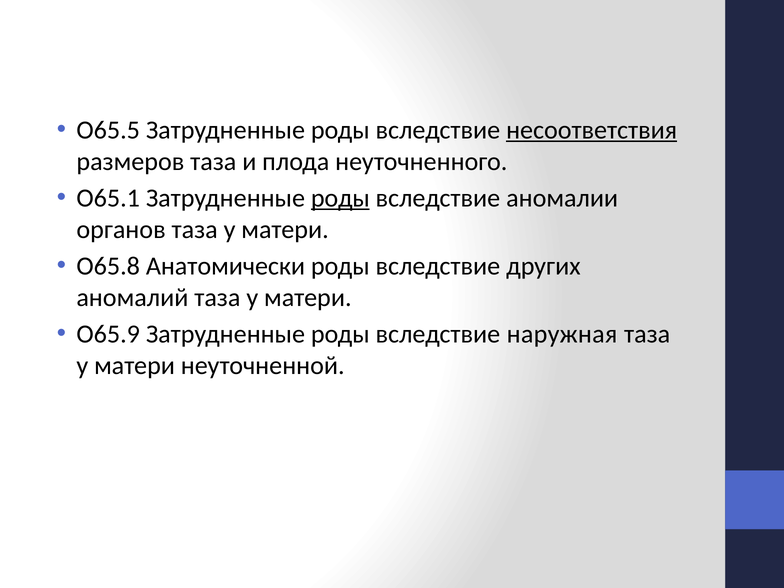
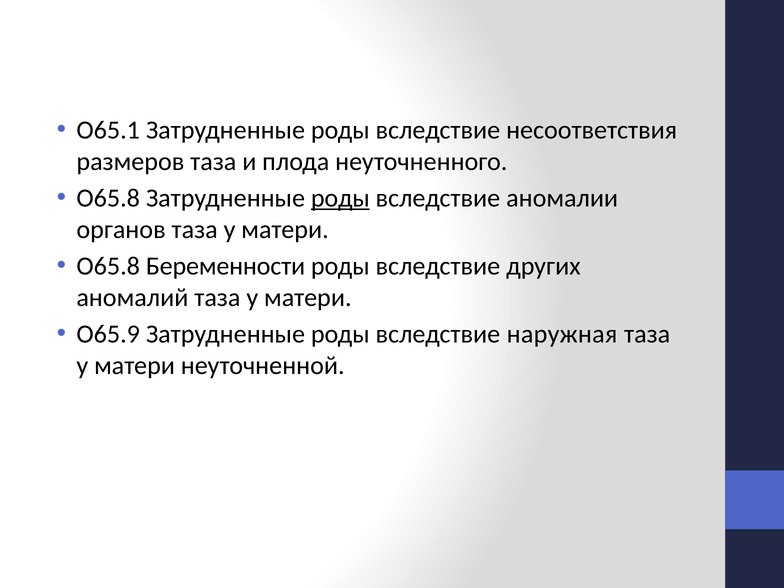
O65.5: O65.5 -> O65.1 (108, 130)
несоответствия underline: present -> none (592, 130)
O65.1: O65.1 -> O65.8 (108, 198)
Анатомически: Анатомически -> Беременности (226, 266)
